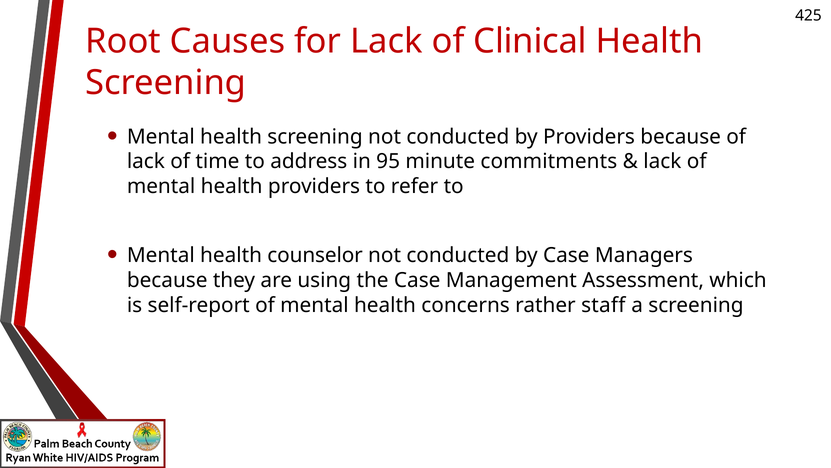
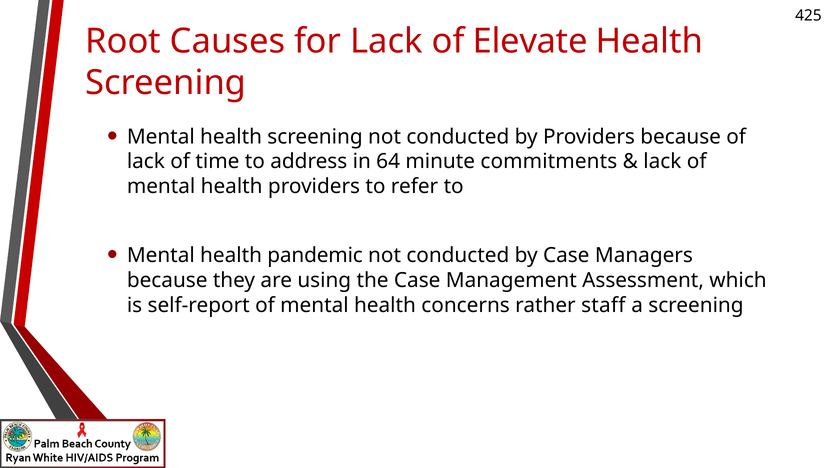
Clinical: Clinical -> Elevate (530, 41)
95: 95 -> 64 (388, 161)
counselor: counselor -> pandemic (315, 255)
